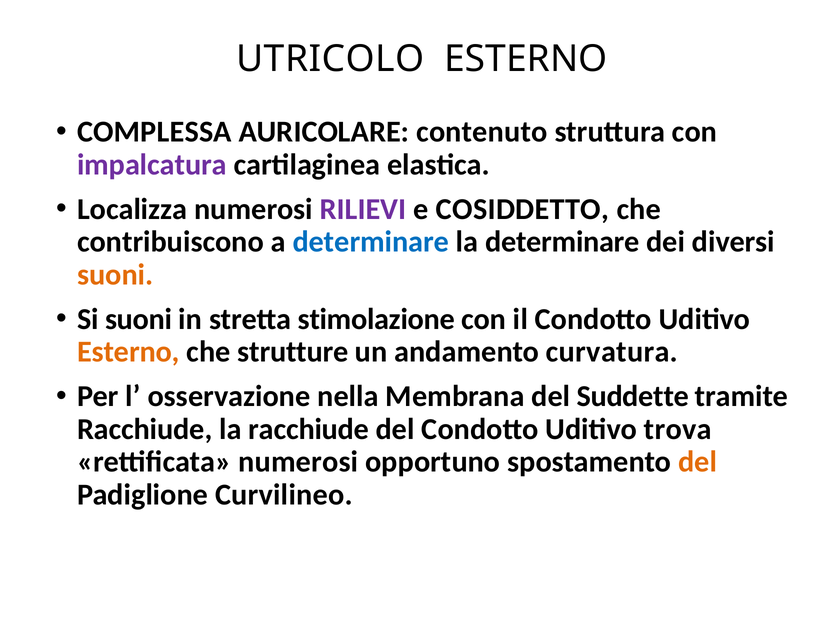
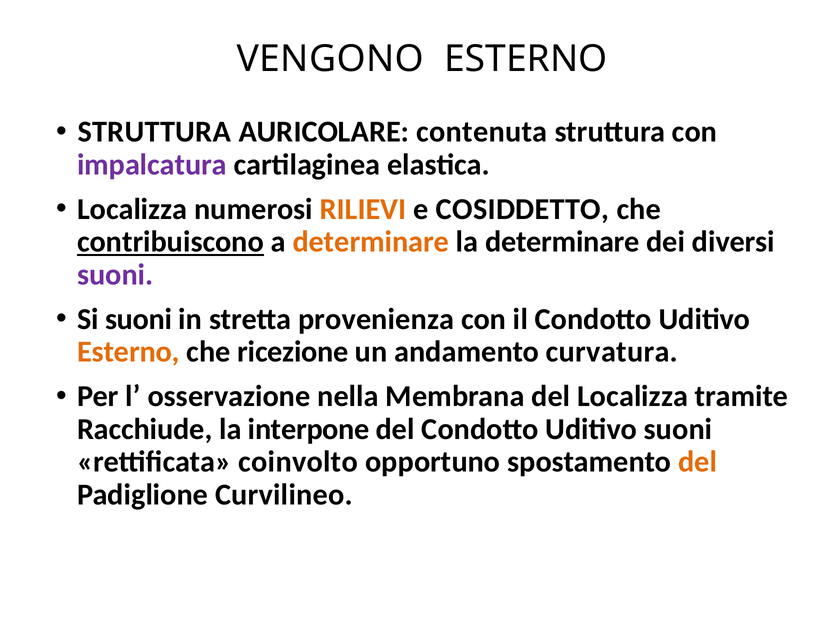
UTRICOLO: UTRICOLO -> VENGONO (330, 59)
COMPLESSA: COMPLESSA -> STRUTTURA (154, 132)
contenuto: contenuto -> contenuta (482, 132)
RILIEVI colour: purple -> orange (363, 209)
contribuiscono underline: none -> present (170, 242)
determinare colour: blue -> orange (371, 242)
suoni colour: orange -> purple (115, 275)
stimolazione: stimolazione -> provenienza (376, 319)
strutture: strutture -> ricezione (293, 352)
del Suddette: Suddette -> Localizza (633, 397)
la racchiude: racchiude -> interpone (309, 429)
Uditivo trova: trova -> suoni (678, 429)
rettificata numerosi: numerosi -> coinvolto (298, 462)
